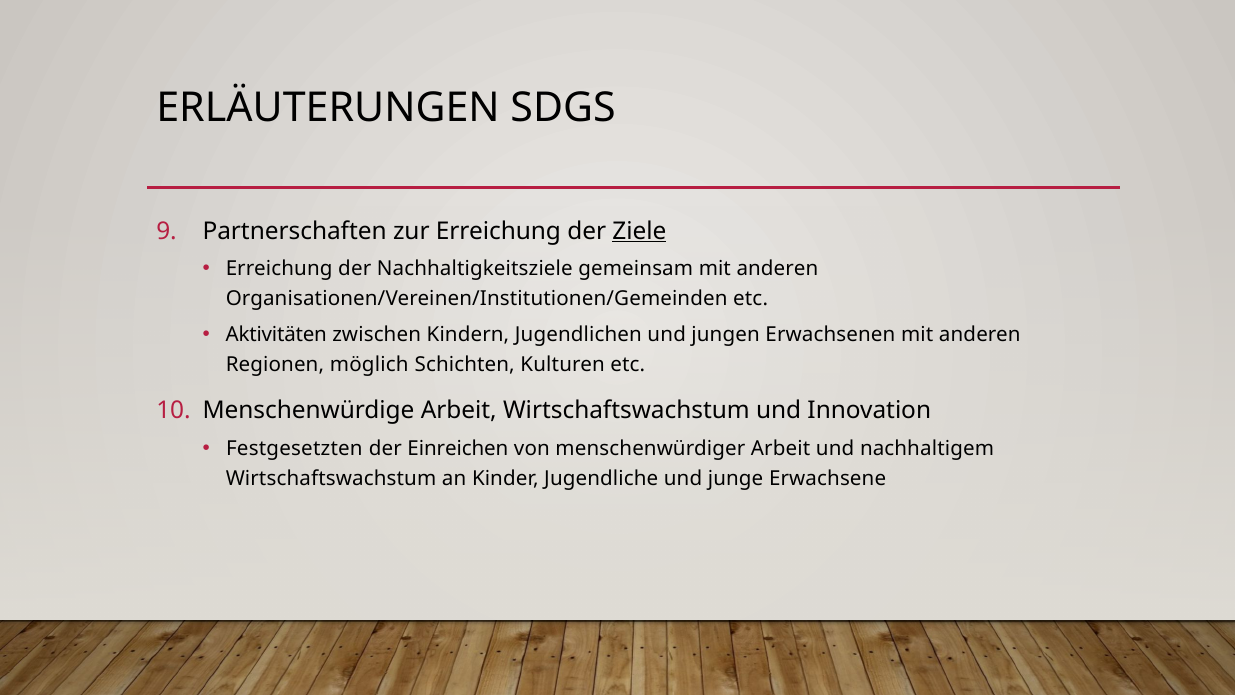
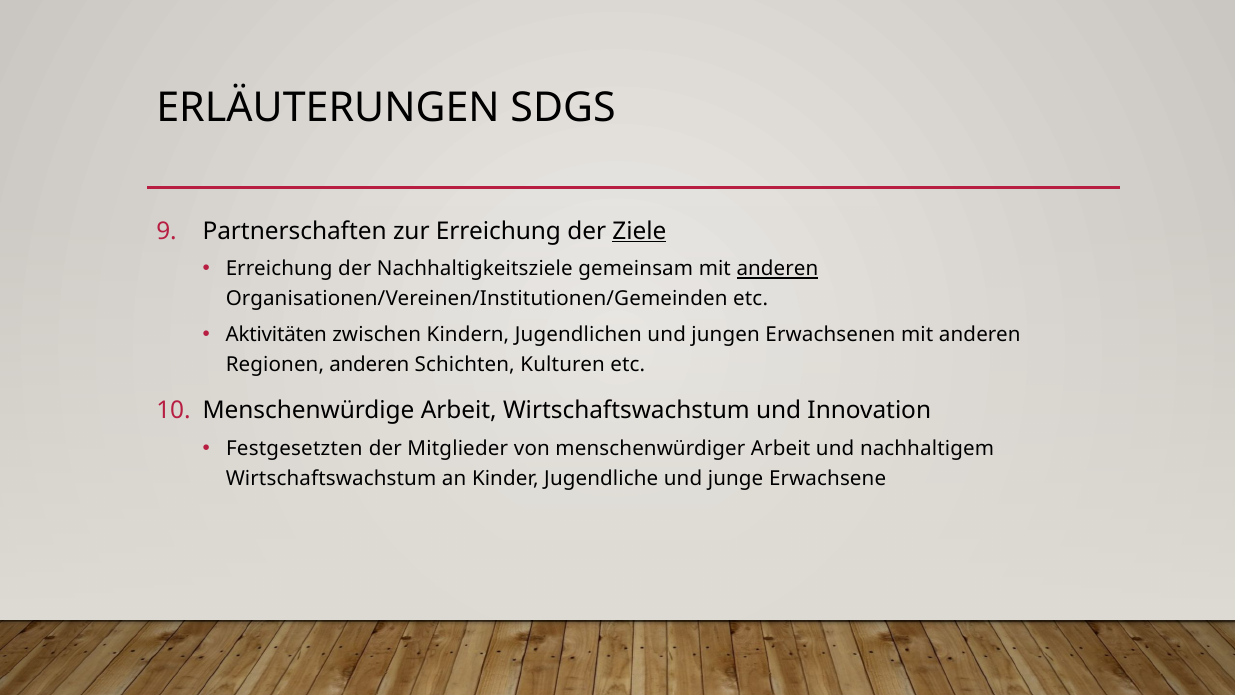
anderen underline: none -> present (777, 269)
Regionen möglich: möglich -> anderen (369, 364)
Einreichen: Einreichen -> Mitglieder (458, 448)
